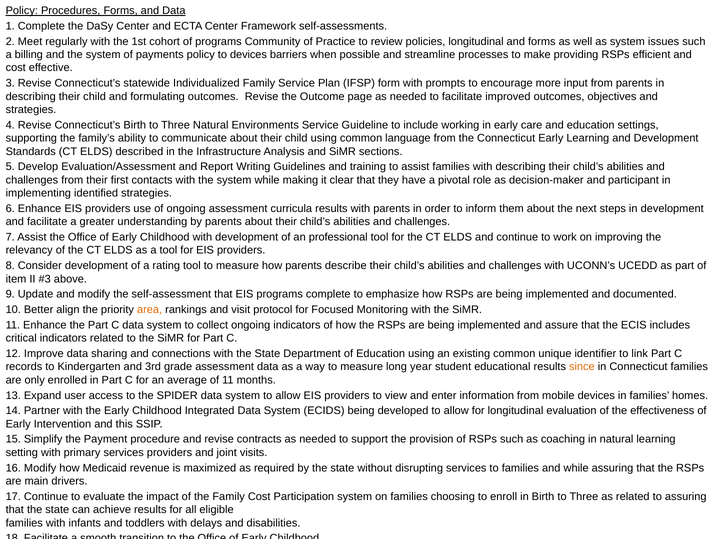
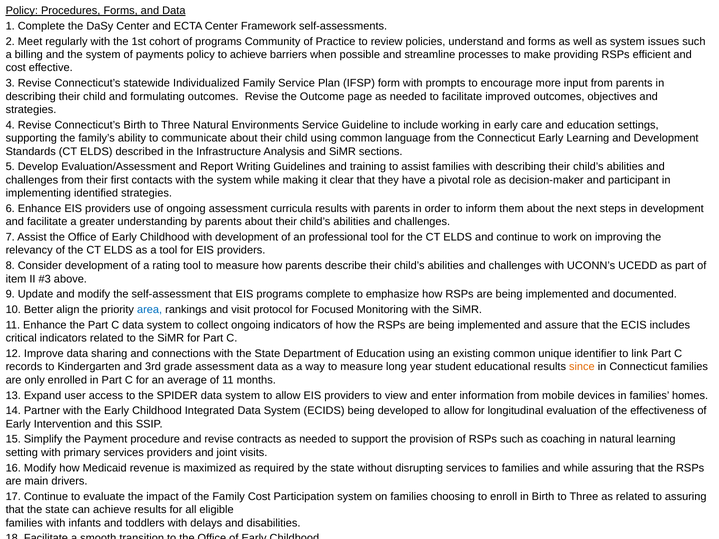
policies longitudinal: longitudinal -> understand (476, 42)
to devices: devices -> achieve (248, 55)
area colour: orange -> blue (150, 310)
